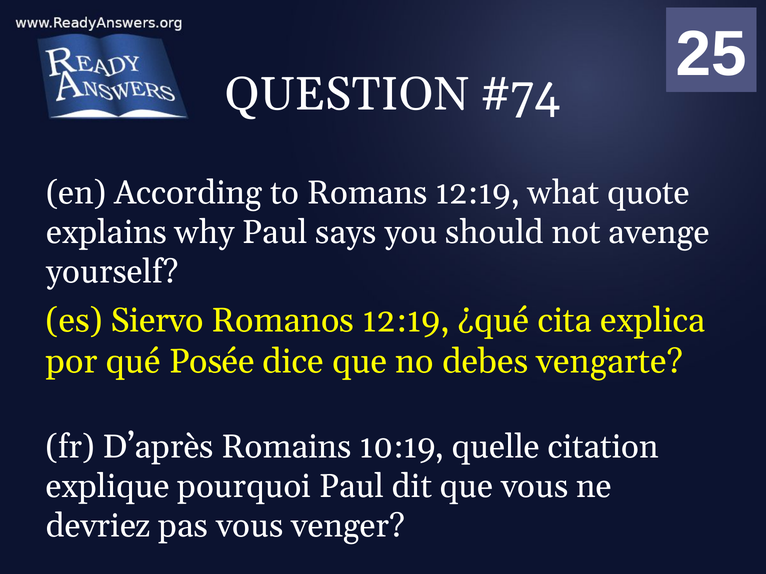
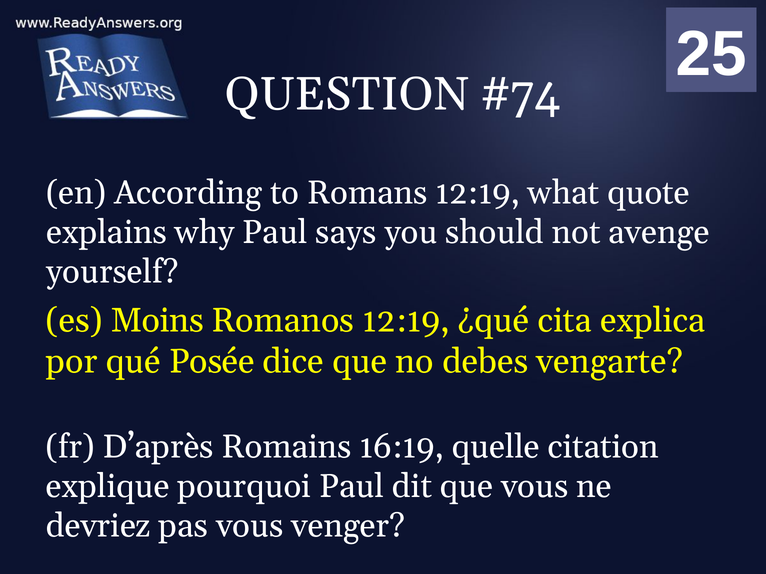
Siervo: Siervo -> Moins (157, 321)
10:19: 10:19 -> 16:19 (402, 447)
